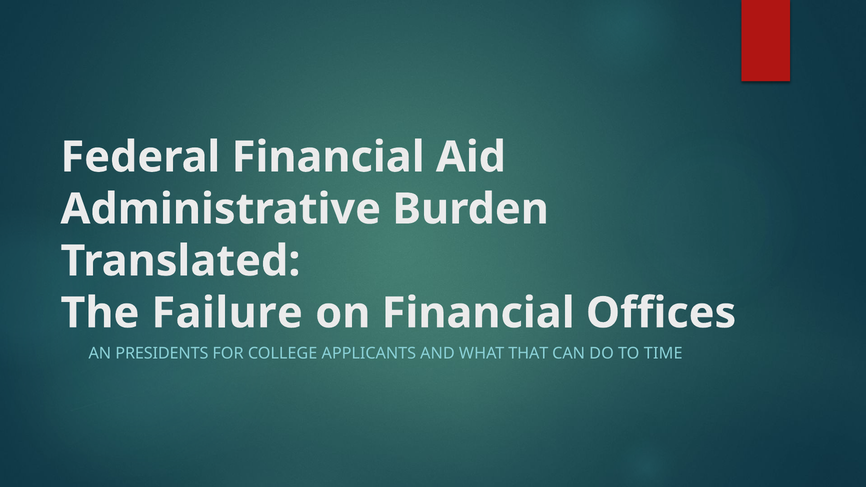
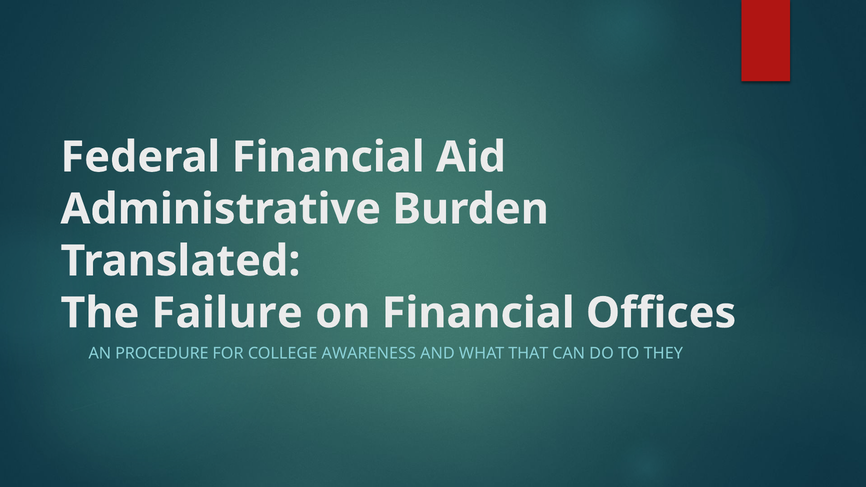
PRESIDENTS: PRESIDENTS -> PROCEDURE (162, 353)
APPLICANTS: APPLICANTS -> AWARENESS (369, 353)
TIME: TIME -> THEY (663, 353)
